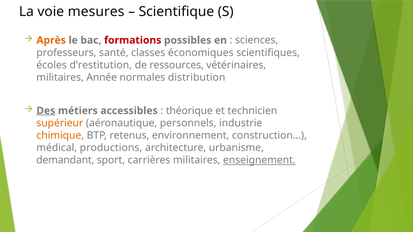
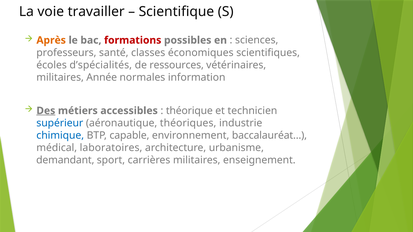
mesures: mesures -> travailler (96, 12)
d’restitution: d’restitution -> d’spécialités (101, 65)
distribution: distribution -> information (197, 77)
supérieur colour: orange -> blue (60, 123)
personnels: personnels -> théoriques (188, 123)
chimique colour: orange -> blue (60, 136)
retenus: retenus -> capable (129, 136)
construction…: construction… -> baccalauréat… (269, 136)
productions: productions -> laboratoires (111, 148)
enseignement underline: present -> none (259, 160)
